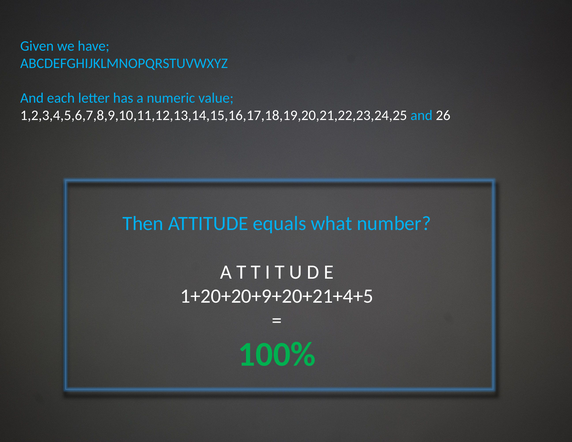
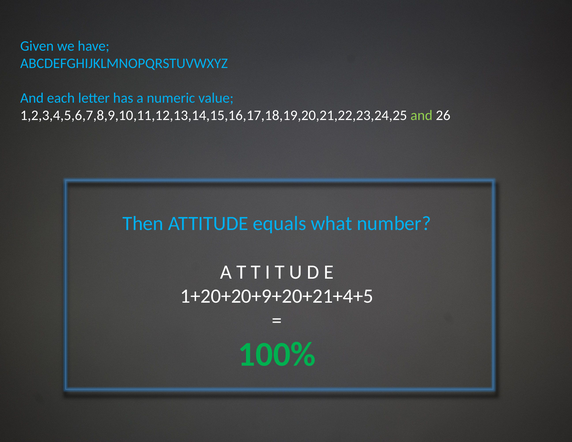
and colour: light blue -> light green (421, 115)
